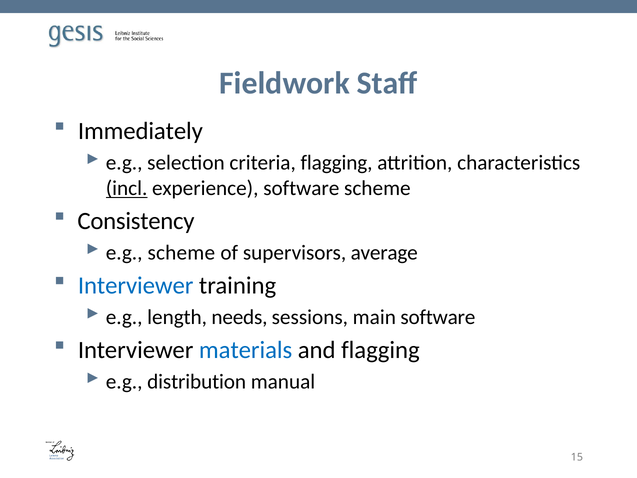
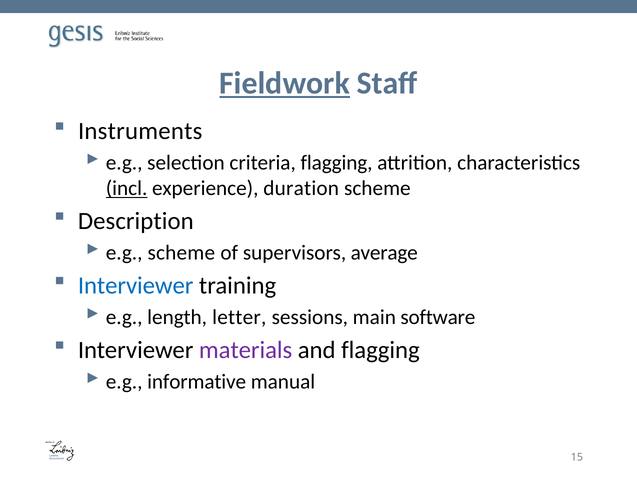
Fieldwork underline: none -> present (285, 83)
Immediately: Immediately -> Instruments (140, 131)
experience software: software -> duration (301, 188)
Consistency: Consistency -> Description (136, 221)
needs: needs -> letter (239, 317)
materials colour: blue -> purple (246, 350)
distribution: distribution -> informative (197, 381)
